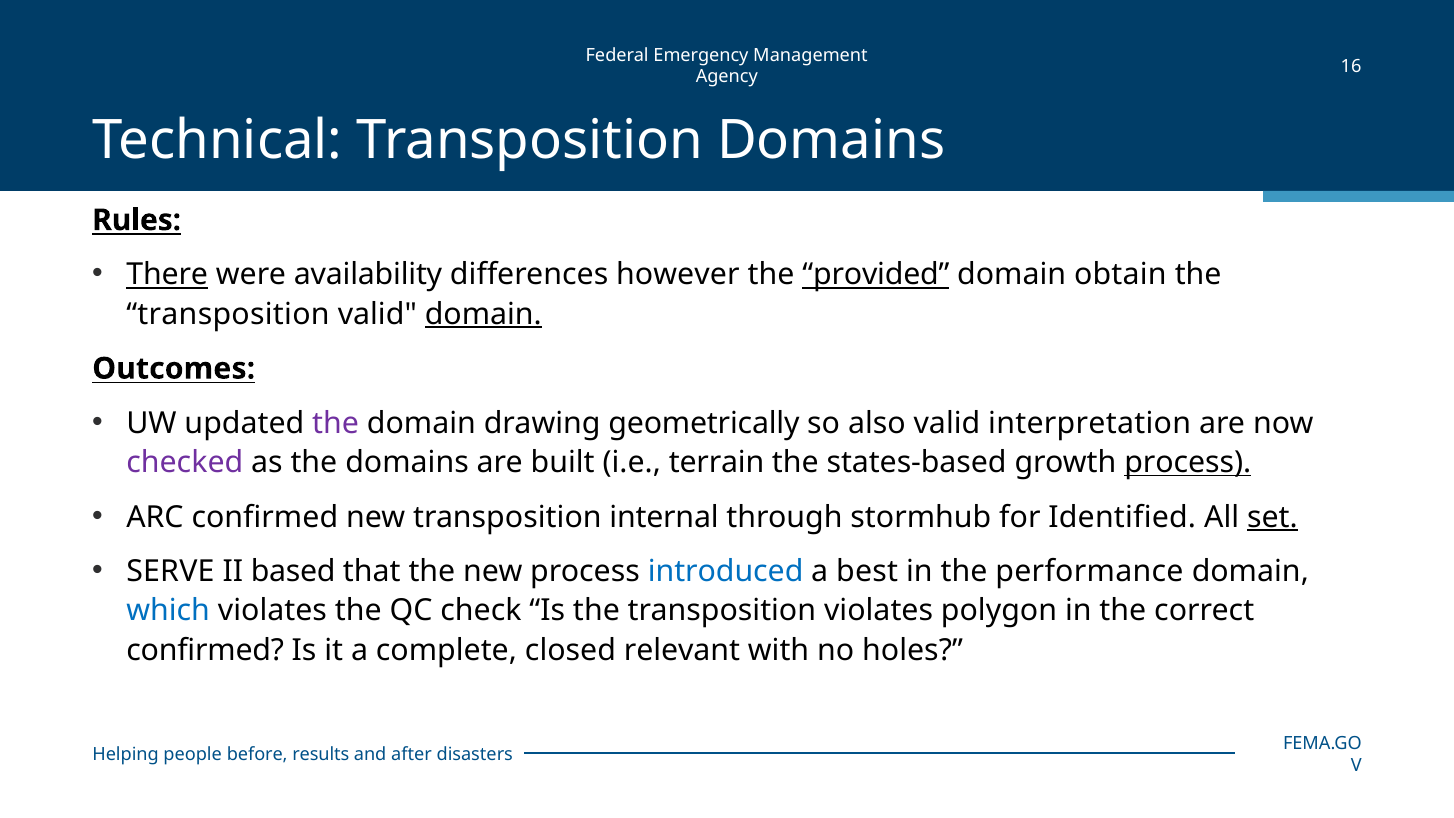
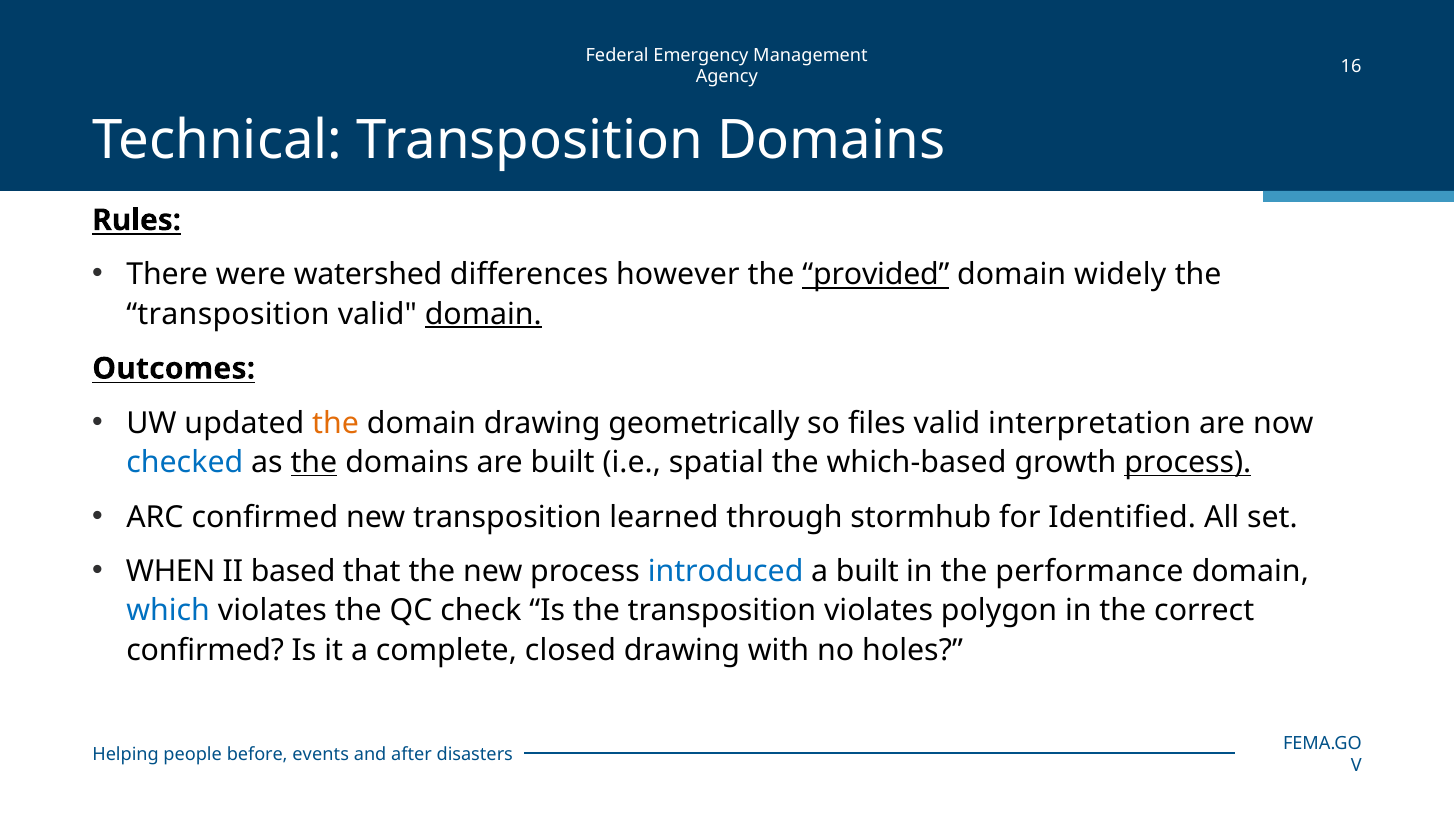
There underline: present -> none (167, 275)
availability: availability -> watershed (368, 275)
obtain: obtain -> widely (1120, 275)
the colour: purple -> orange (336, 423)
also: also -> files (877, 423)
checked colour: purple -> blue (185, 462)
the underline: none -> present (314, 462)
terrain: terrain -> spatial (716, 462)
states-based: states-based -> which-based (917, 462)
internal: internal -> learned (664, 517)
set underline: present -> none (1272, 517)
SERVE: SERVE -> WHEN (171, 571)
a best: best -> built (867, 571)
closed relevant: relevant -> drawing (682, 650)
results: results -> events (321, 754)
